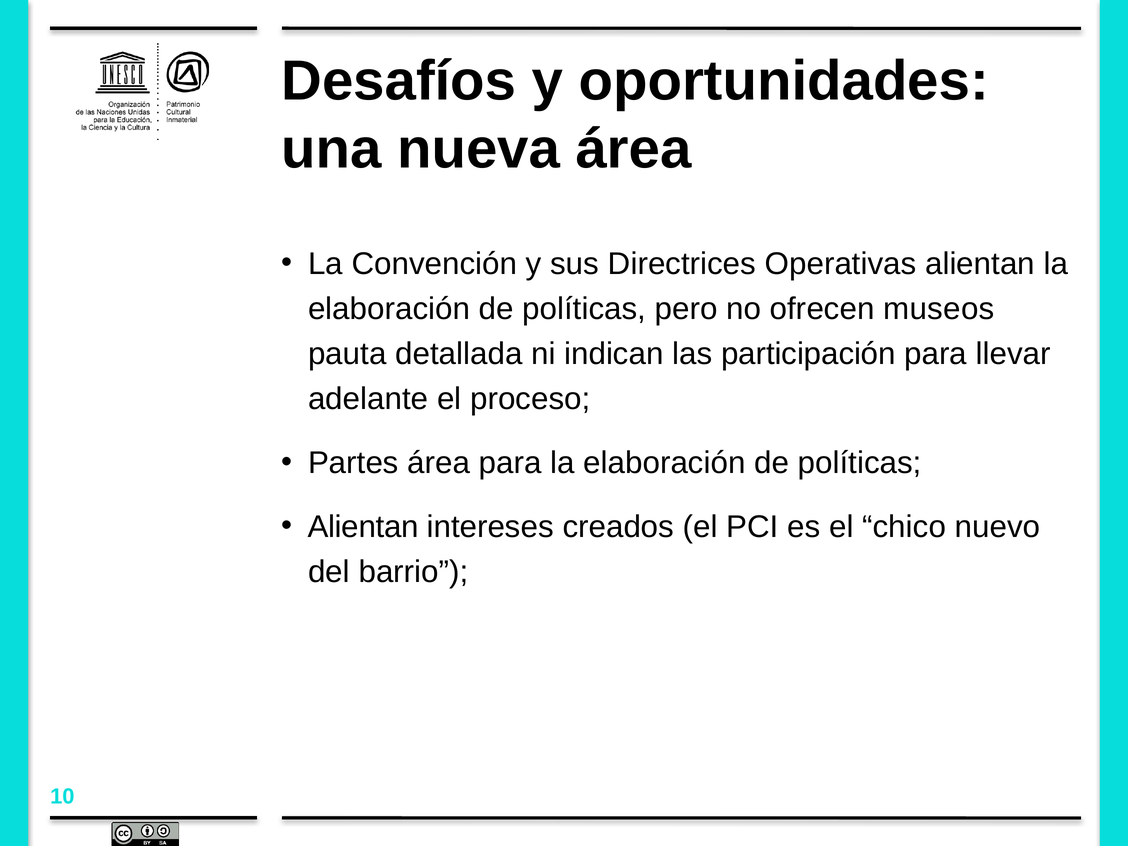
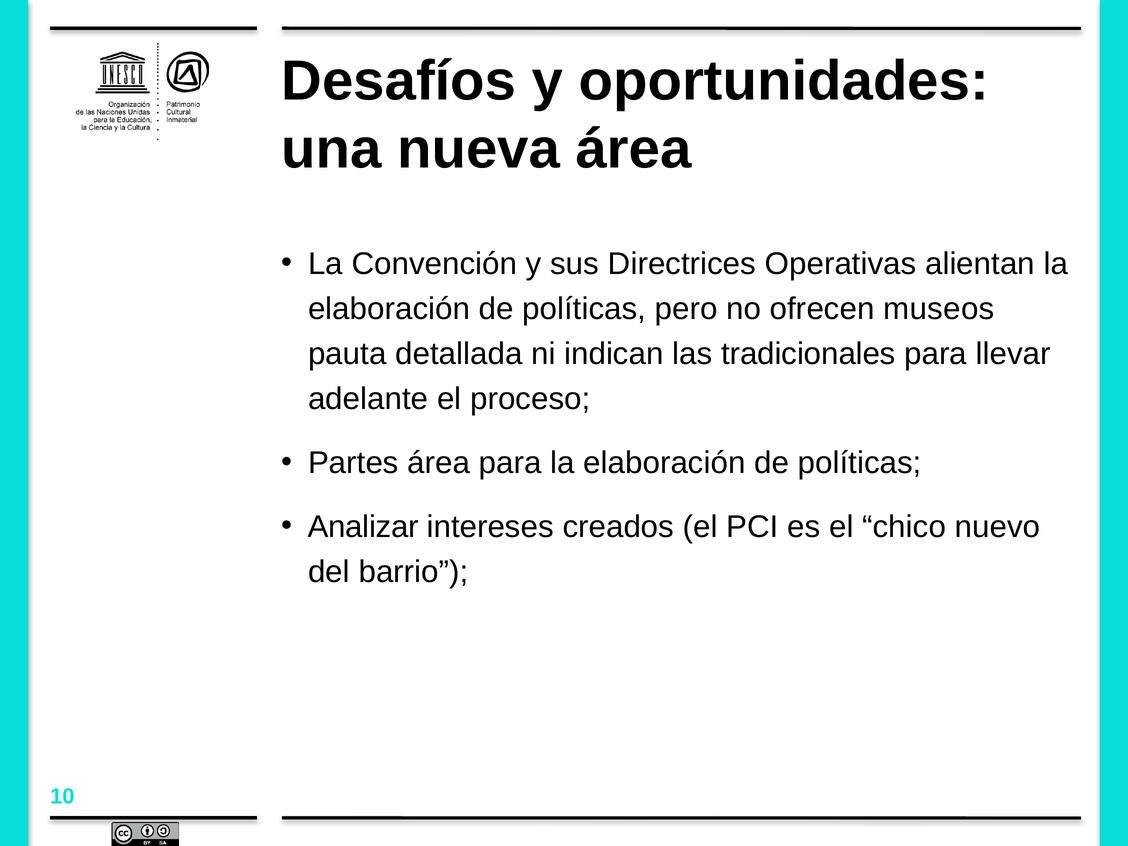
participación: participación -> tradicionales (808, 354)
Alientan: Alientan -> Analizar (363, 527)
